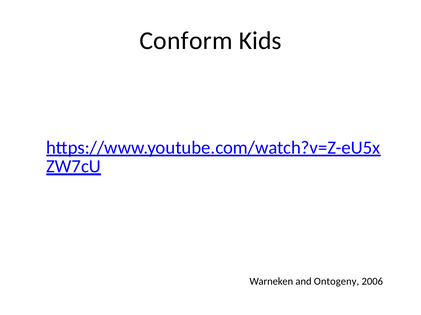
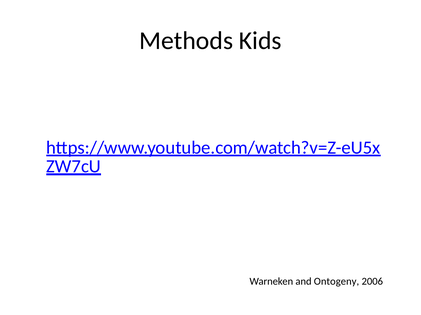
Conform: Conform -> Methods (186, 41)
